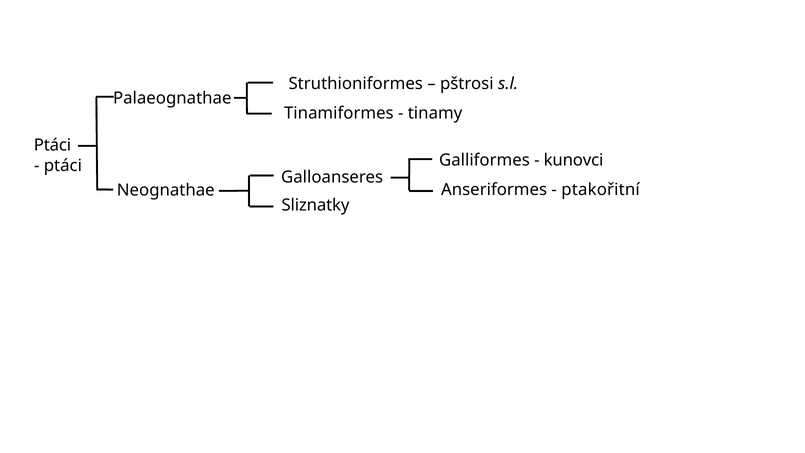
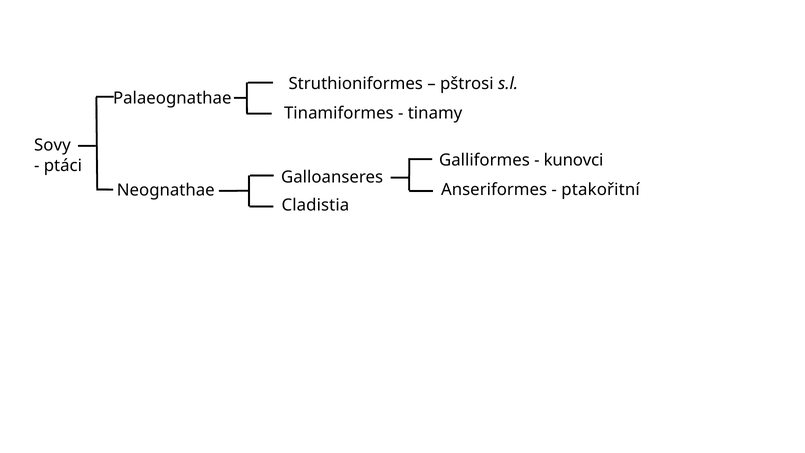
Ptáci: Ptáci -> Sovy (52, 145)
Sliznatky: Sliznatky -> Cladistia (315, 205)
